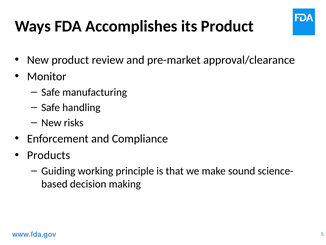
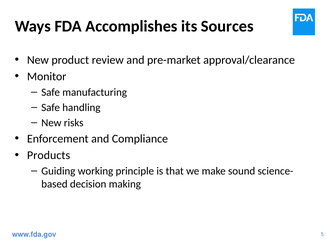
its Product: Product -> Sources (227, 26)
